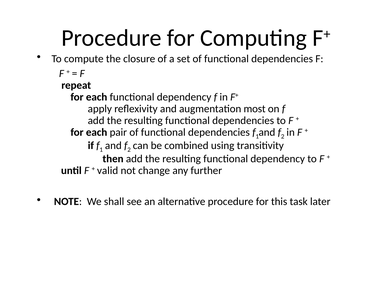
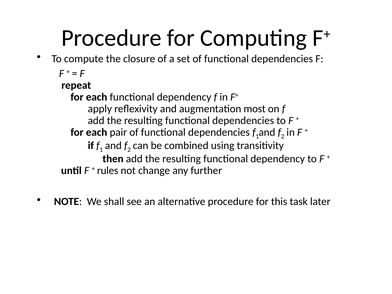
valid: valid -> rules (108, 171)
